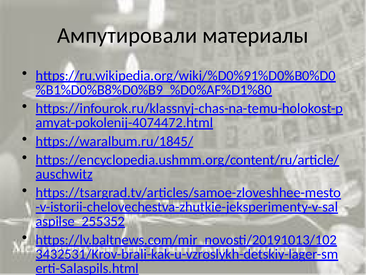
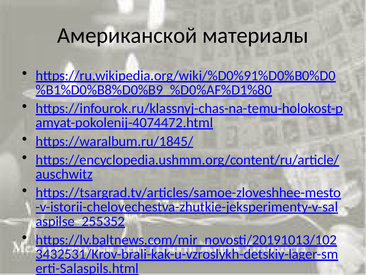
Ампутировали: Ампутировали -> Американской (127, 35)
